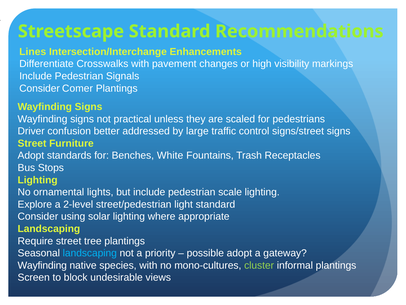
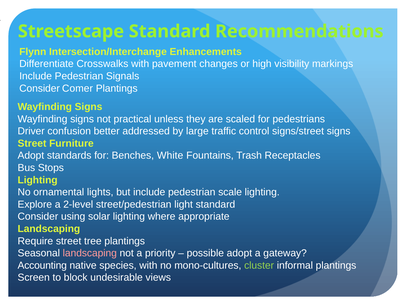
Lines: Lines -> Flynn (33, 52)
landscaping colour: light blue -> pink (90, 253)
Wayfinding: Wayfinding -> Accounting (42, 265)
